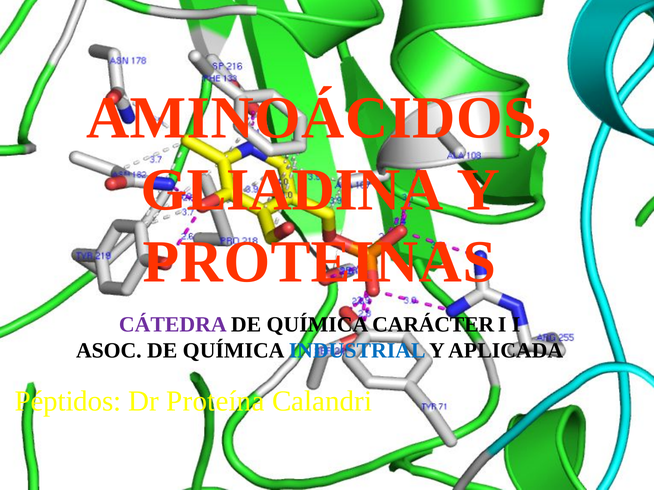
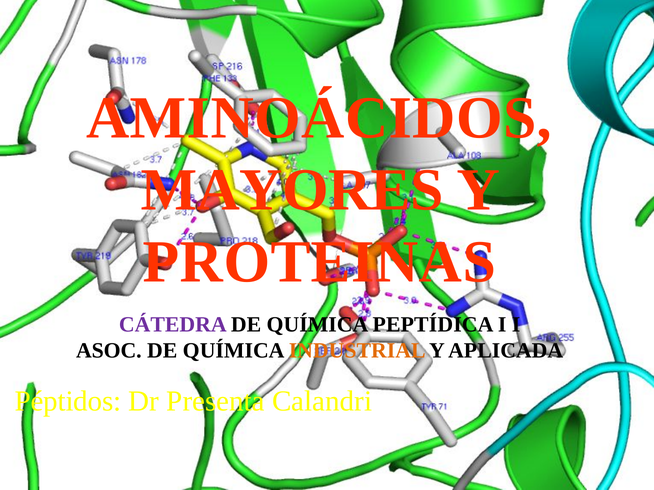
GLIADINA: GLIADINA -> MAYORES (292, 190)
CARÁCTER: CARÁCTER -> PEPTÍDICA (433, 325)
INDUSTRIAL colour: blue -> orange (357, 351)
Proteína: Proteína -> Presenta (216, 402)
